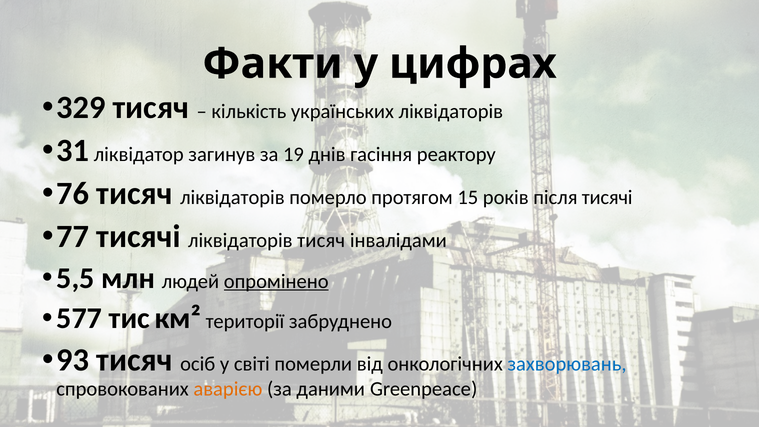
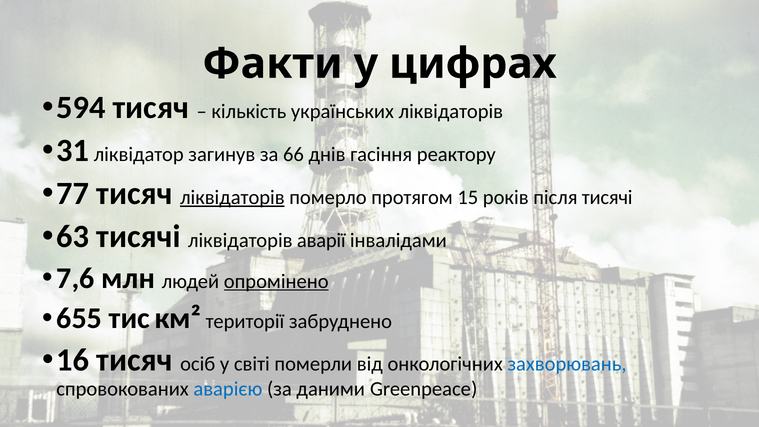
329: 329 -> 594 (81, 108)
19: 19 -> 66 (293, 154)
76: 76 -> 77 (73, 193)
ліквідаторів underline: none -> present (232, 197)
77: 77 -> 63 (73, 236)
ліквідаторів тисяч: тисяч -> аварії (321, 240)
5,5: 5,5 -> 7,6 (75, 278)
577: 577 -> 655 (79, 318)
93: 93 -> 16 (73, 360)
аварією colour: orange -> blue (228, 389)
